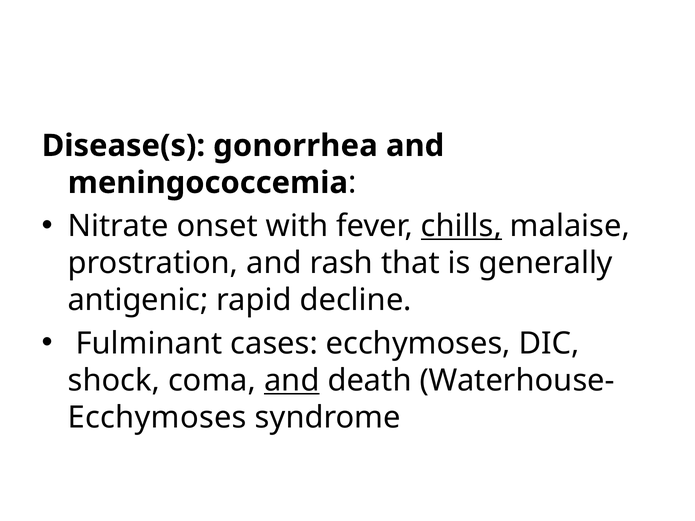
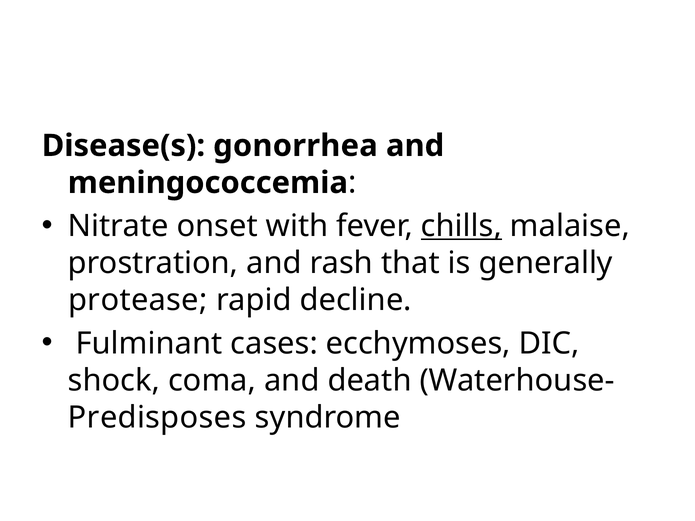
antigenic: antigenic -> protease (138, 300)
and underline: present -> none (292, 381)
Ecchymoses: Ecchymoses -> Predisposes (157, 418)
